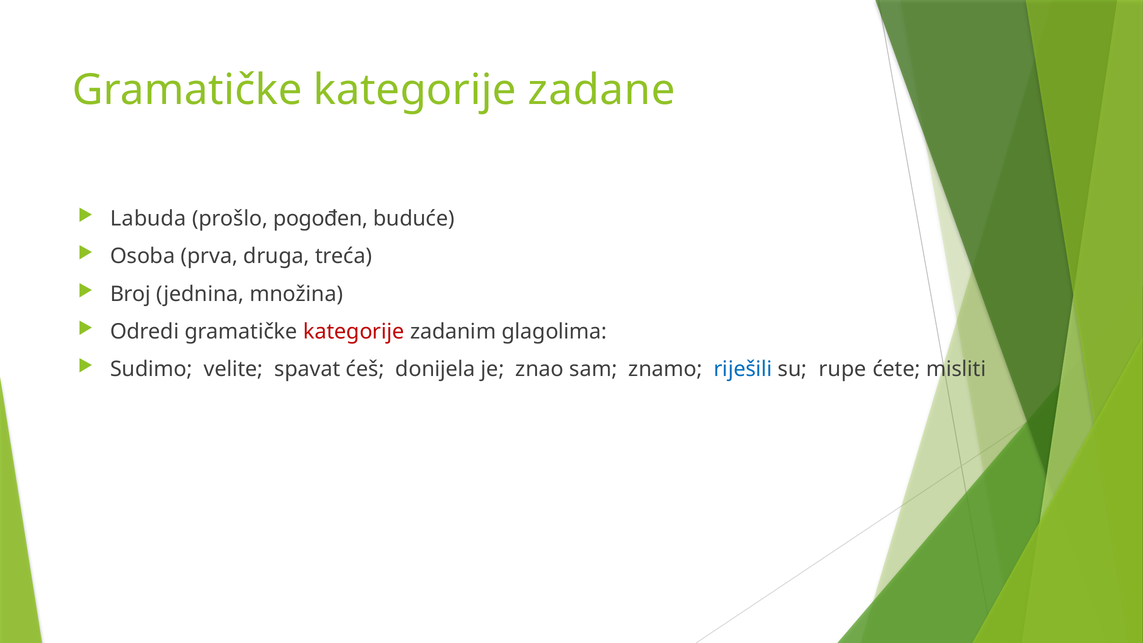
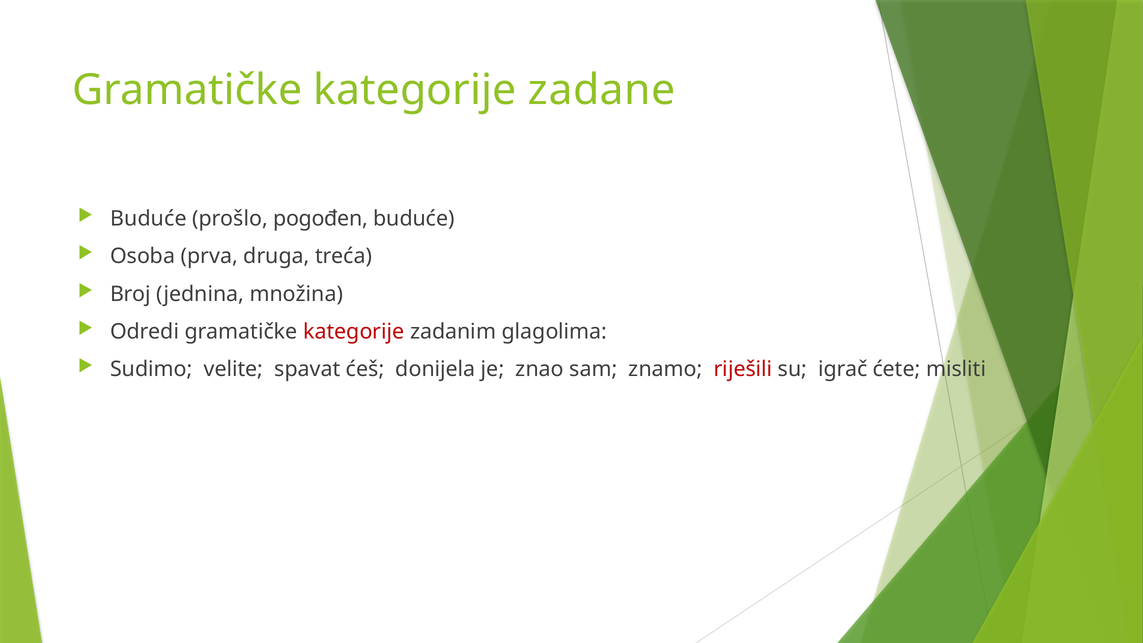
Labuda: Labuda -> Buduće (148, 219)
riješili colour: blue -> red (743, 369)
rupe: rupe -> igrač (843, 369)
